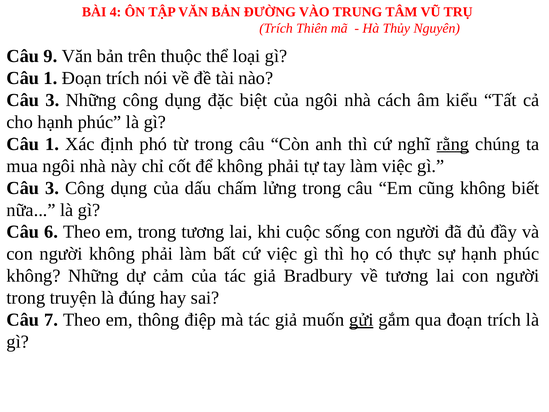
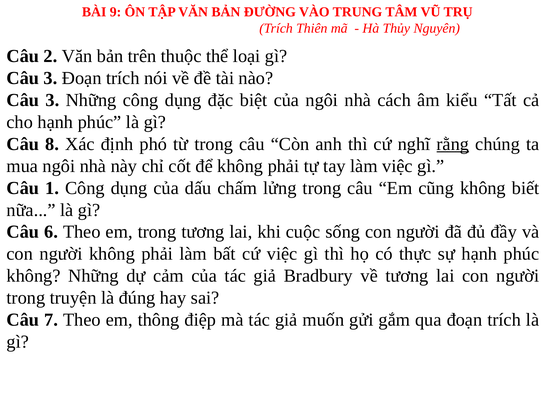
4: 4 -> 9 (116, 12)
9: 9 -> 2 (51, 56)
1: 1 -> 3 (51, 78)
1: 1 -> 8 (52, 144)
3: 3 -> 1 (52, 188)
gửi underline: present -> none (361, 320)
